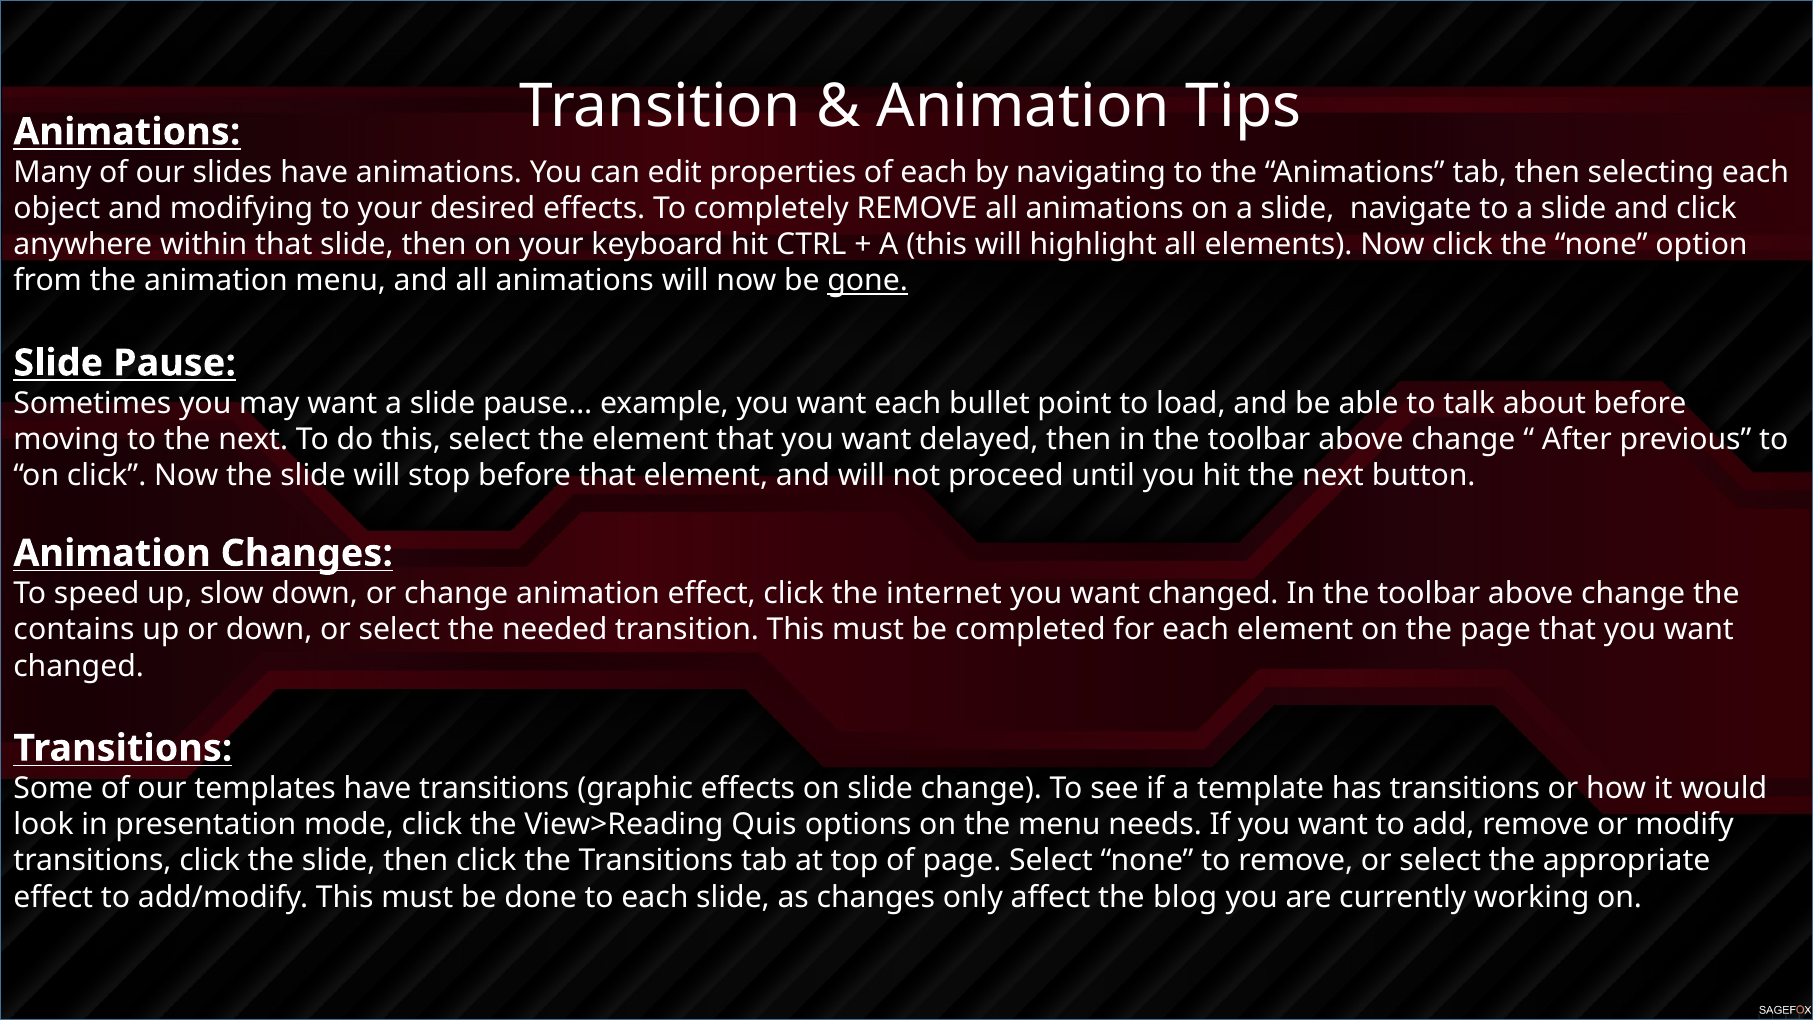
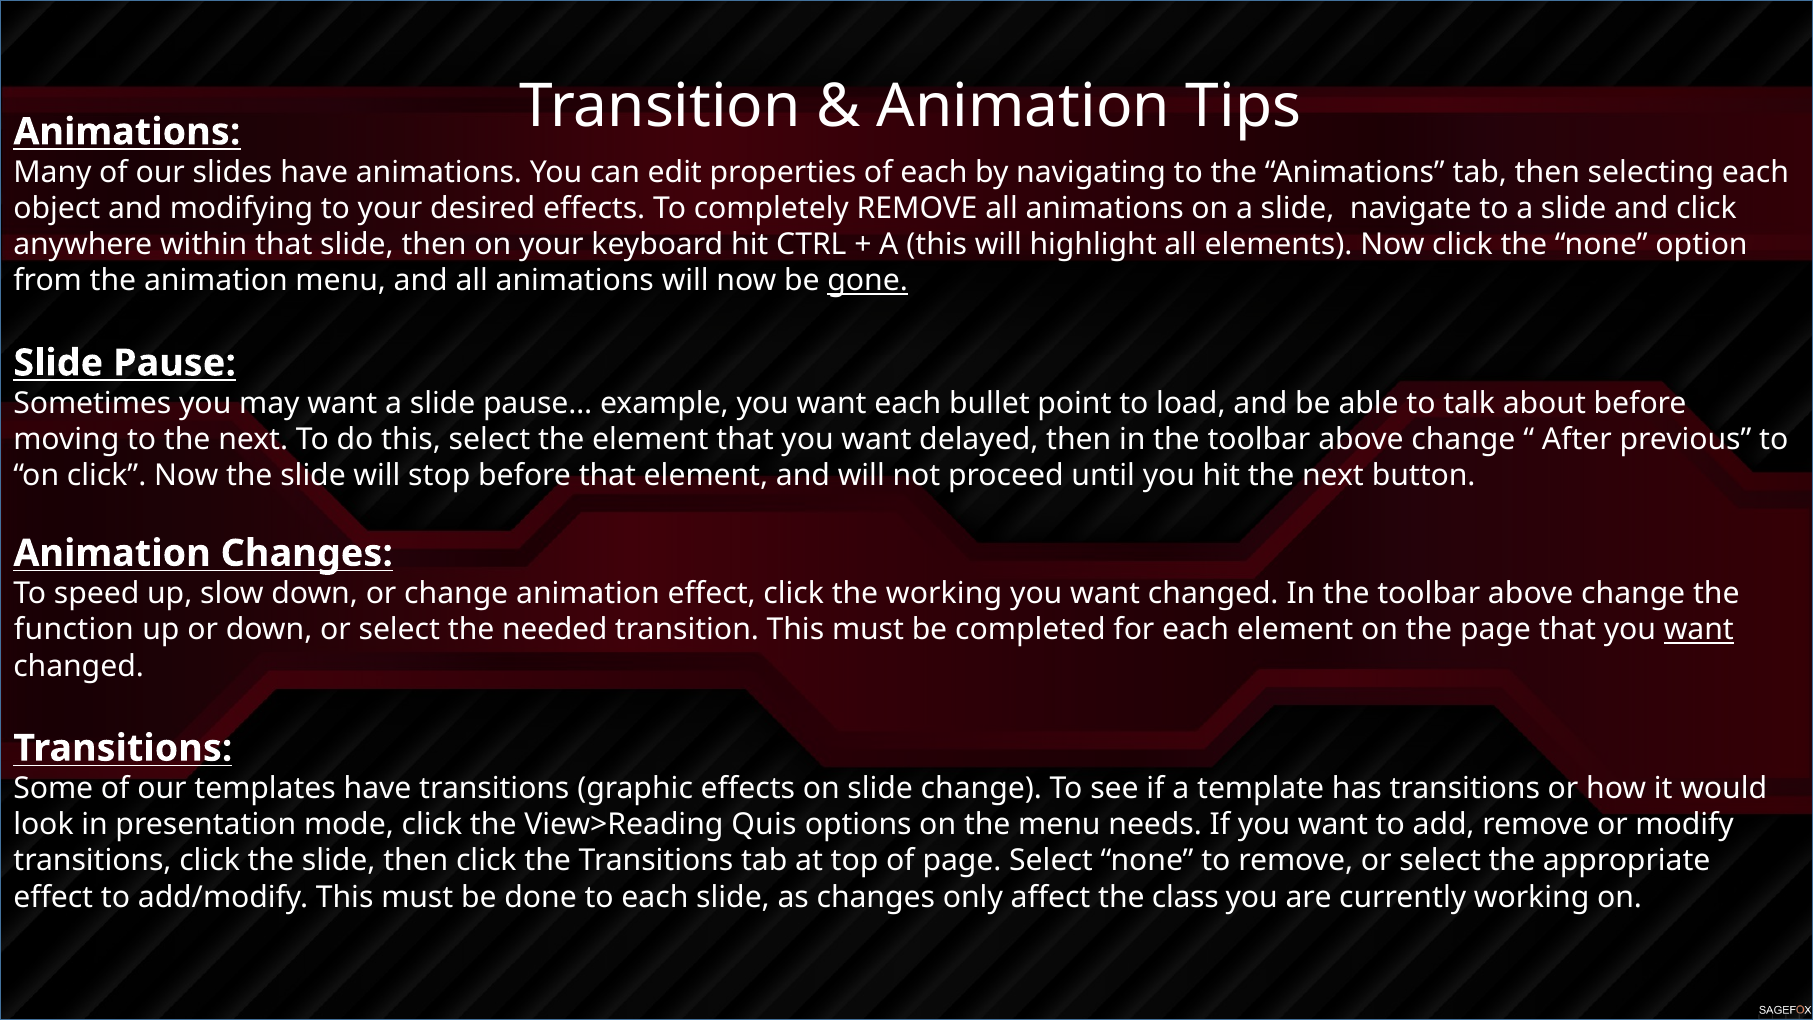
the internet: internet -> working (944, 594)
contains: contains -> function (74, 630)
want underline: none -> present (1699, 630)
blog: blog -> class (1185, 897)
